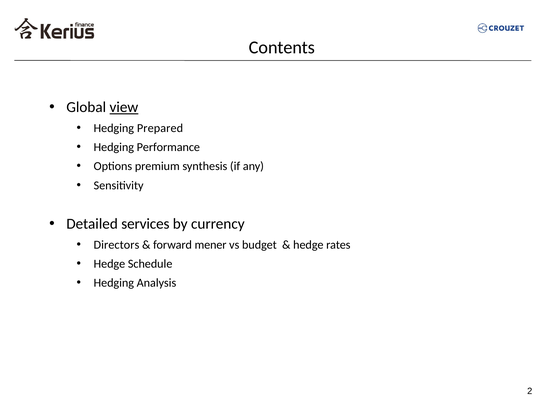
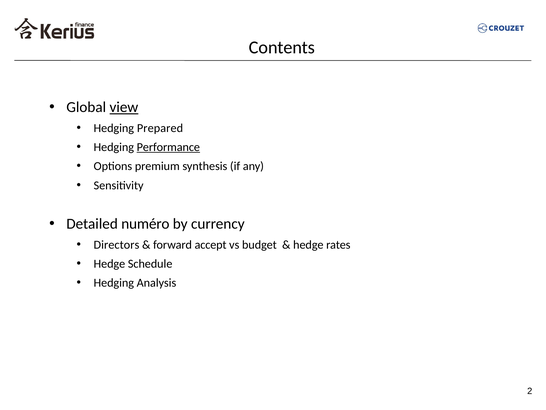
Performance underline: none -> present (168, 147)
services: services -> numéro (145, 224)
mener: mener -> accept (211, 244)
